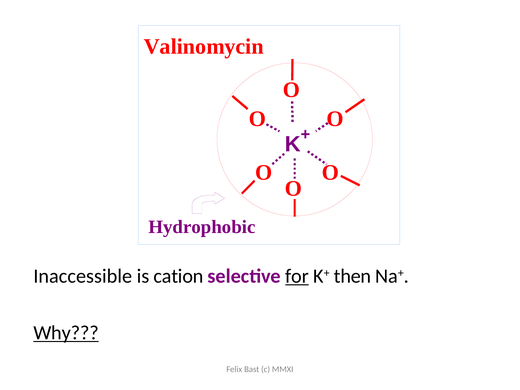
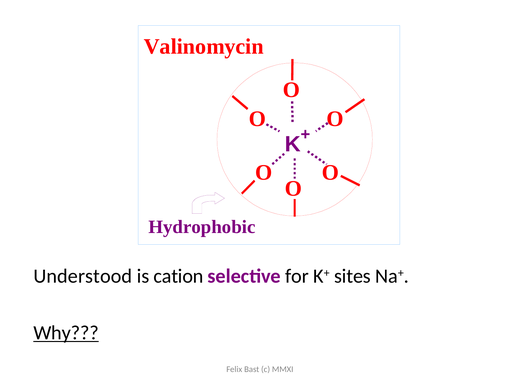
Inaccessible: Inaccessible -> Understood (83, 276)
for underline: present -> none (297, 276)
then: then -> sites (352, 276)
